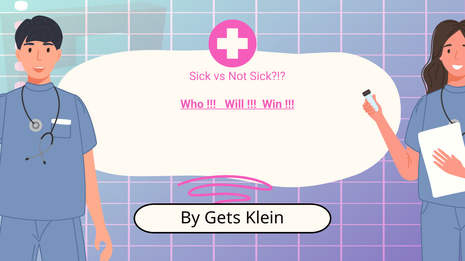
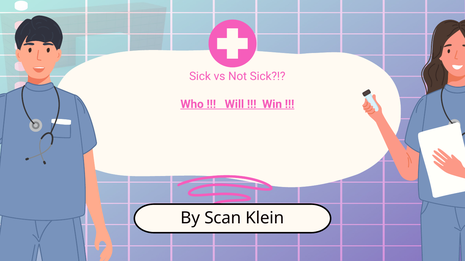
Gets: Gets -> Scan (223, 218)
